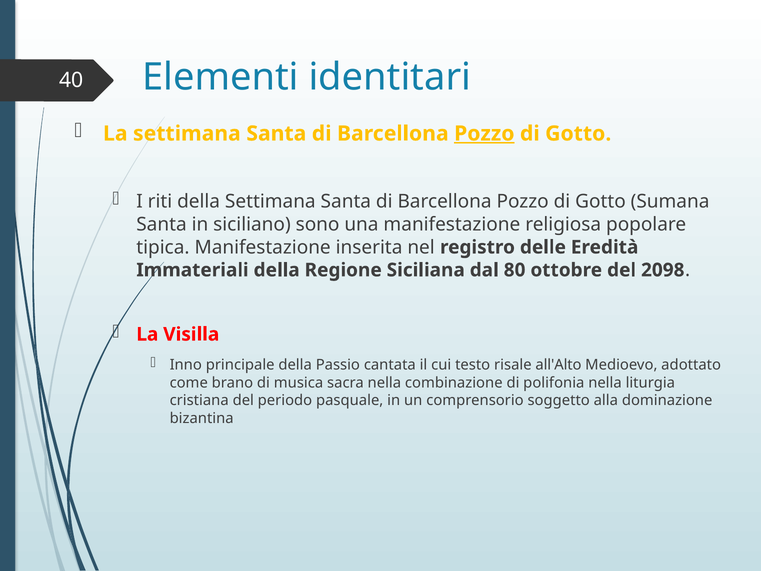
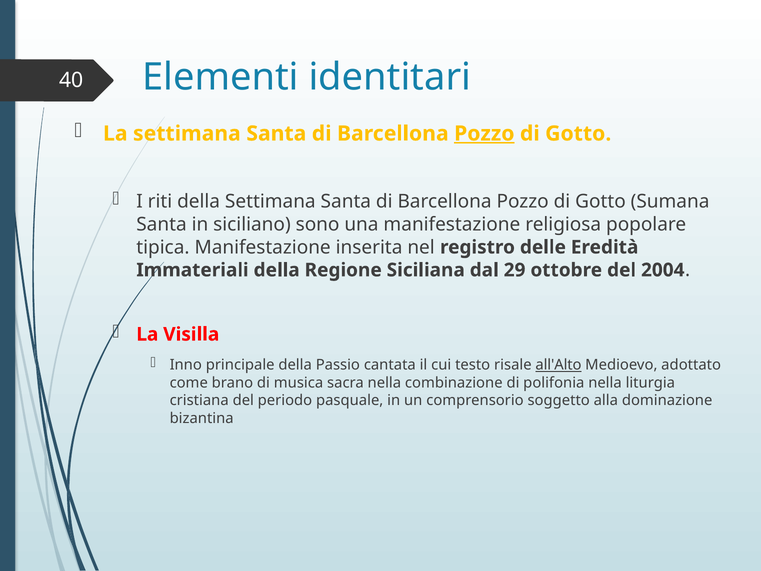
80: 80 -> 29 (515, 270)
2098: 2098 -> 2004 (663, 270)
all'Alto underline: none -> present (558, 365)
